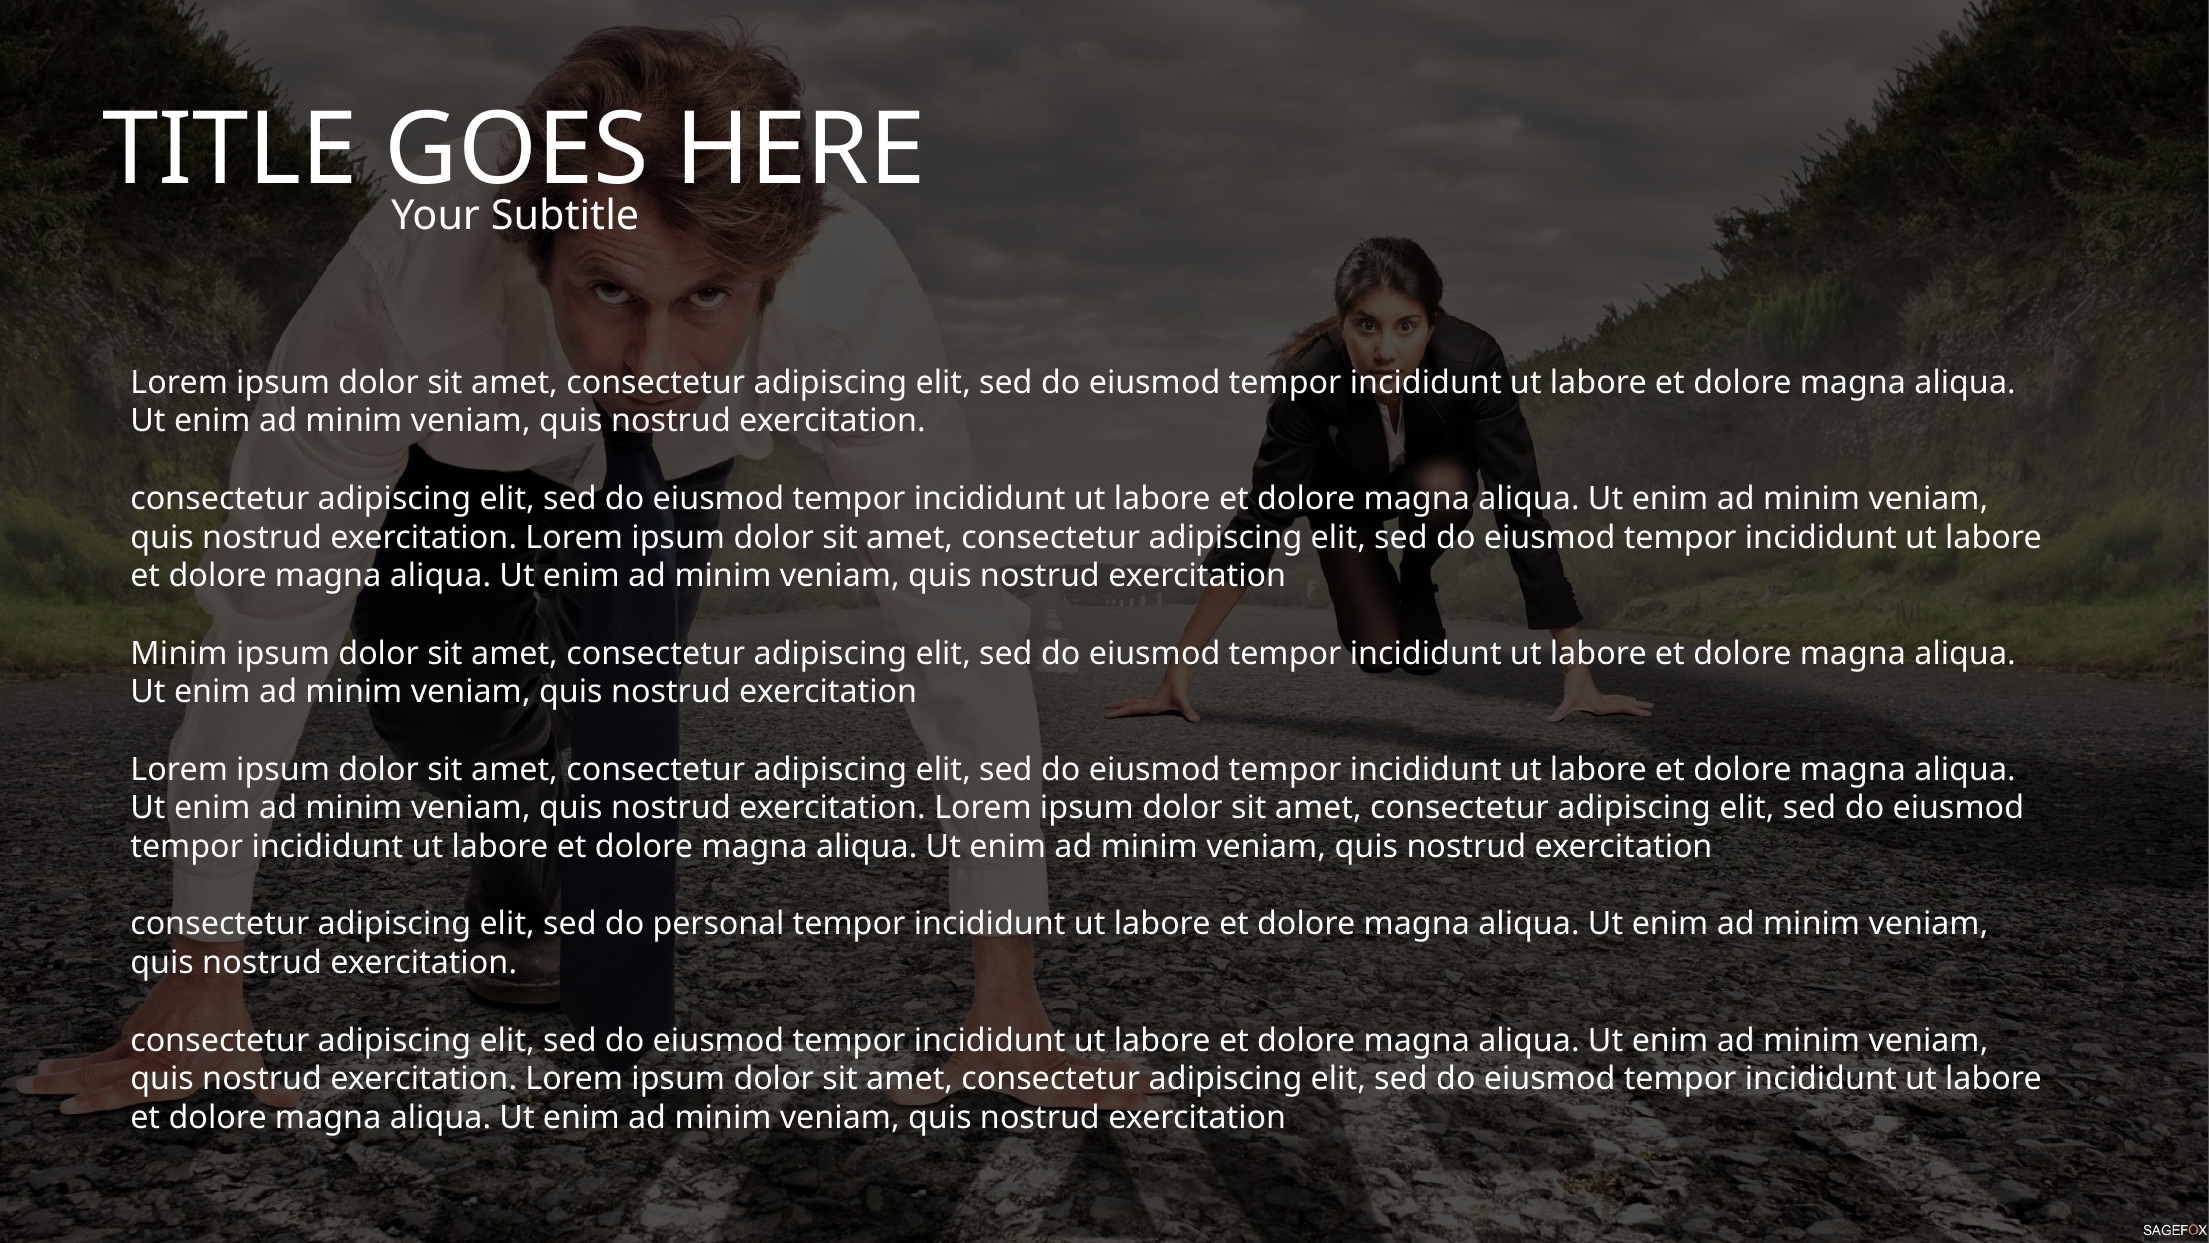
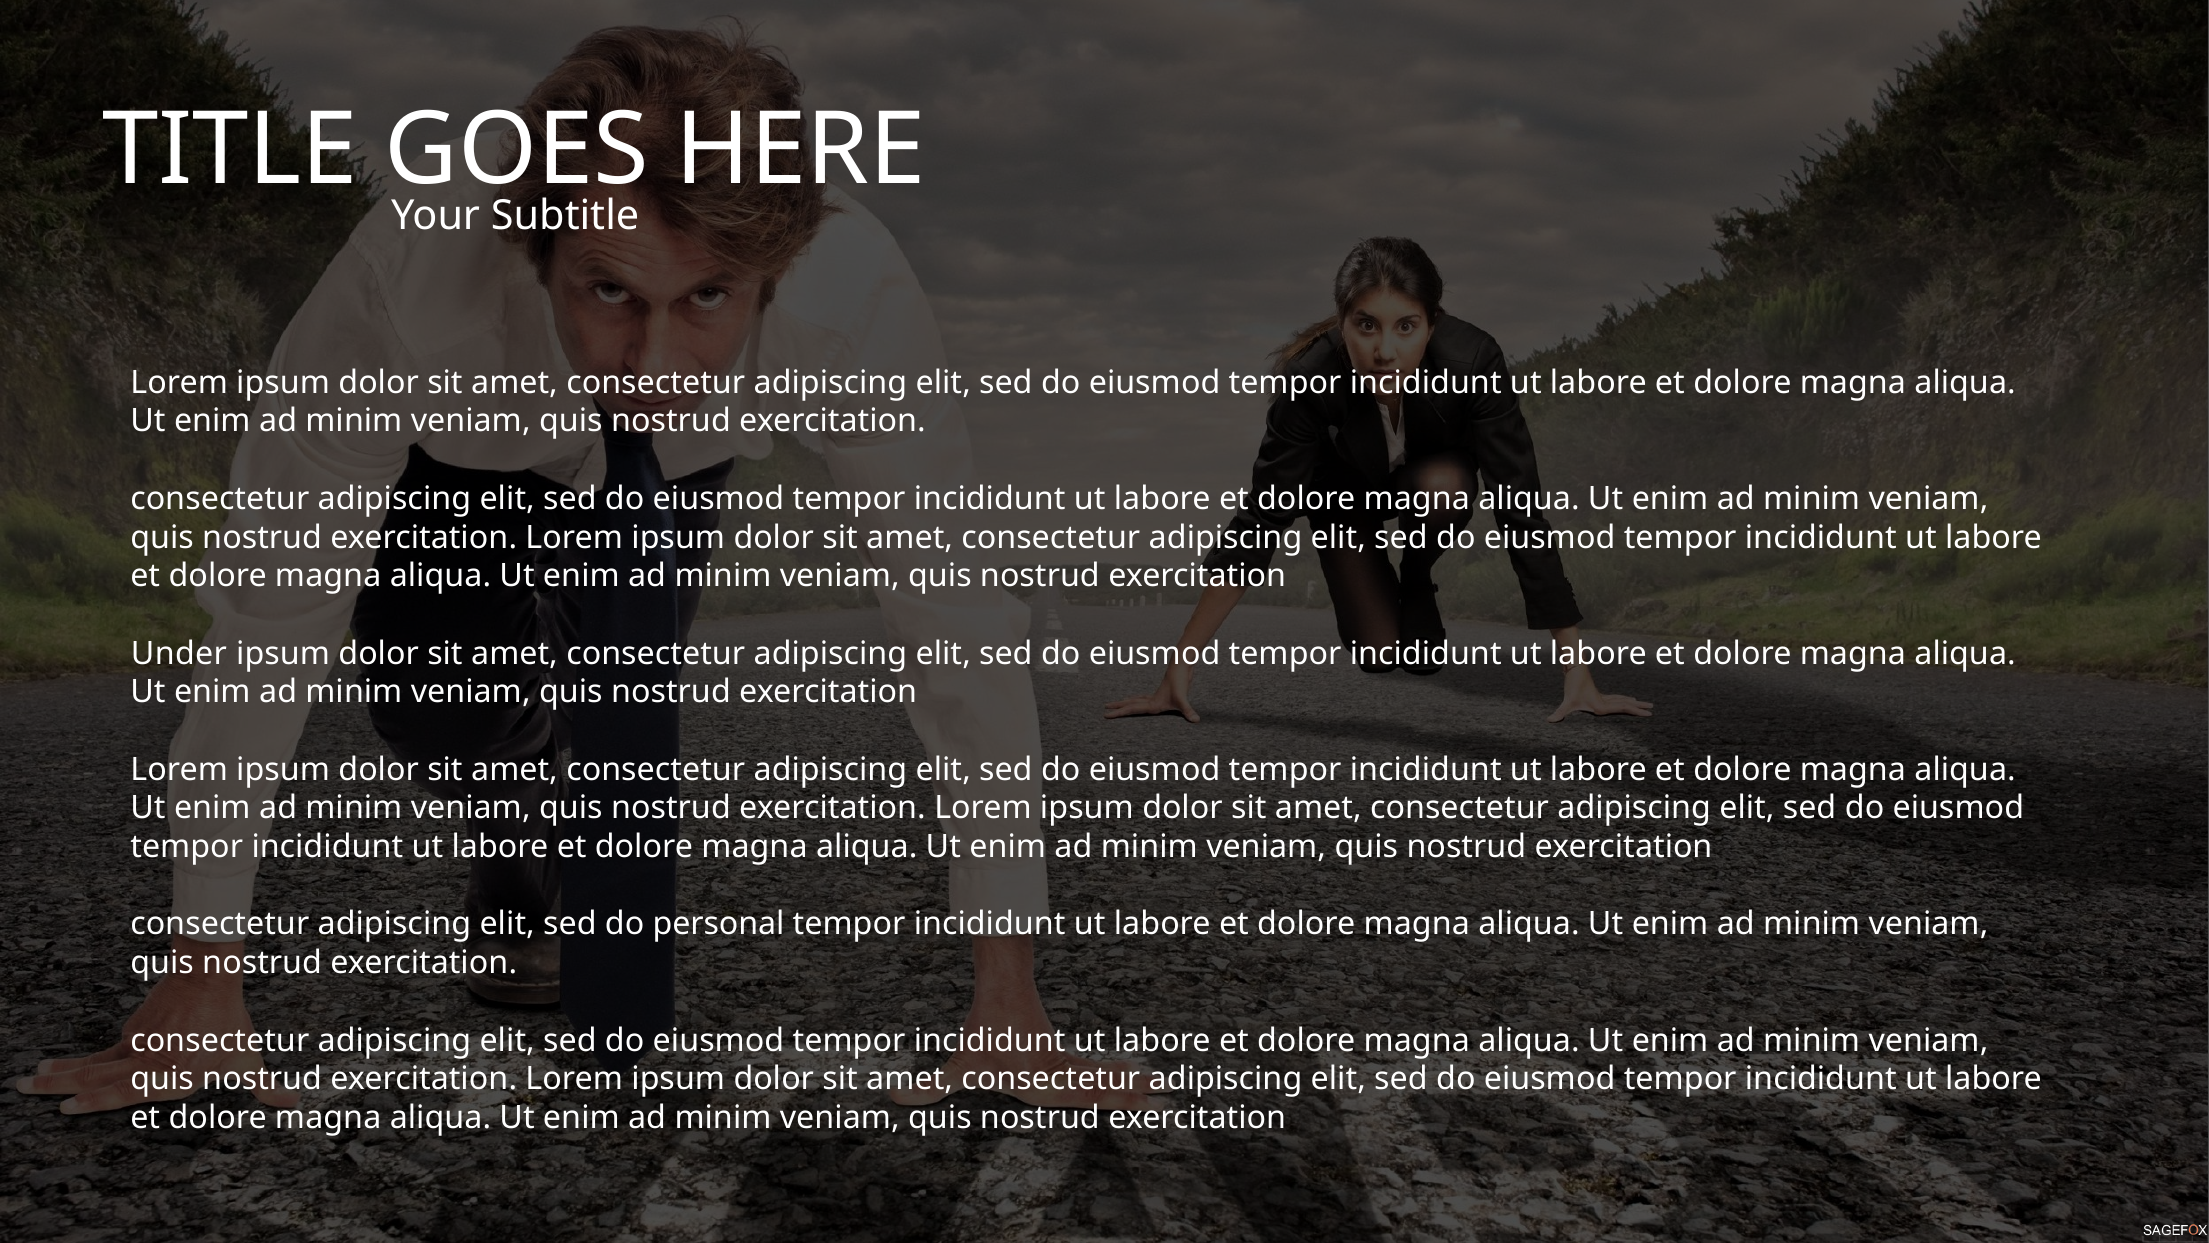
Minim: Minim -> Under (179, 653)
